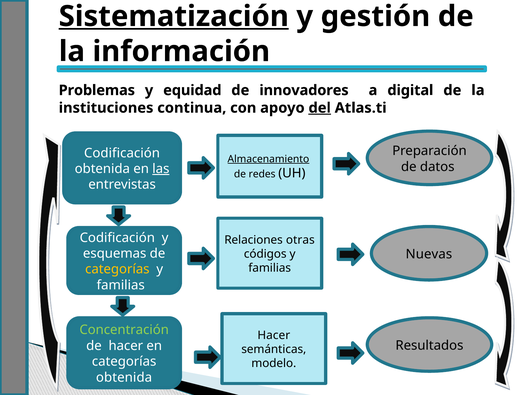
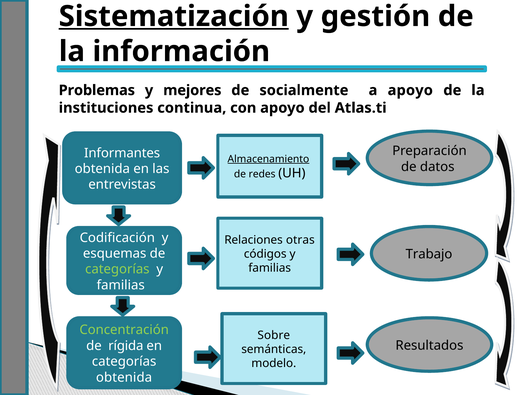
equidad: equidad -> mejores (192, 90)
innovadores: innovadores -> socialmente (304, 90)
a digital: digital -> apoyo (410, 90)
del underline: present -> none (320, 108)
Codificación: Codificación -> Informantes (122, 153)
las underline: present -> none (161, 169)
Nuevas: Nuevas -> Trabajo (429, 254)
categorías colour: yellow -> light green (117, 269)
Hacer: Hacer -> Sobre (274, 336)
de hacer: hacer -> rígida (126, 346)
